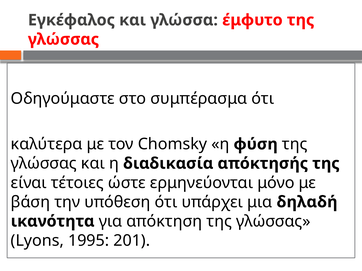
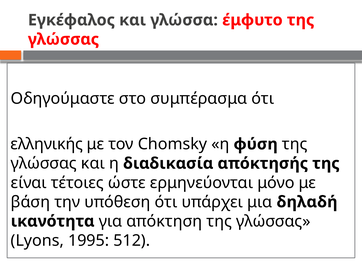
καλύτερα: καλύτερα -> ελληνικής (47, 144)
201: 201 -> 512 (132, 241)
